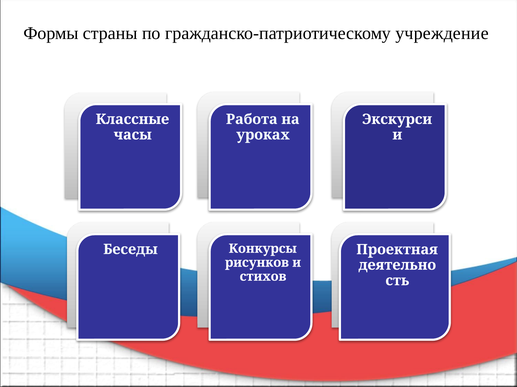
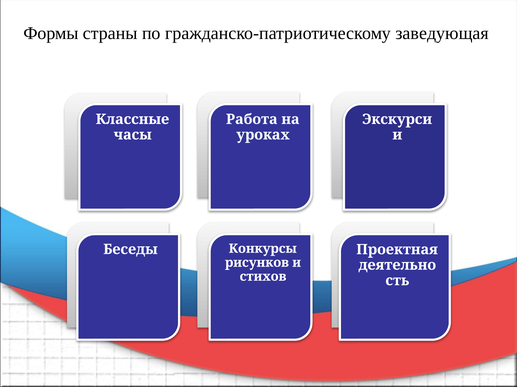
учреждение: учреждение -> заведующая (442, 33)
